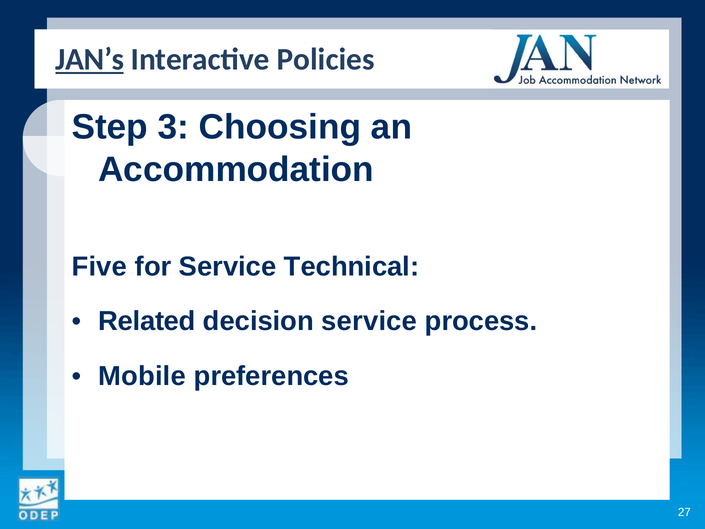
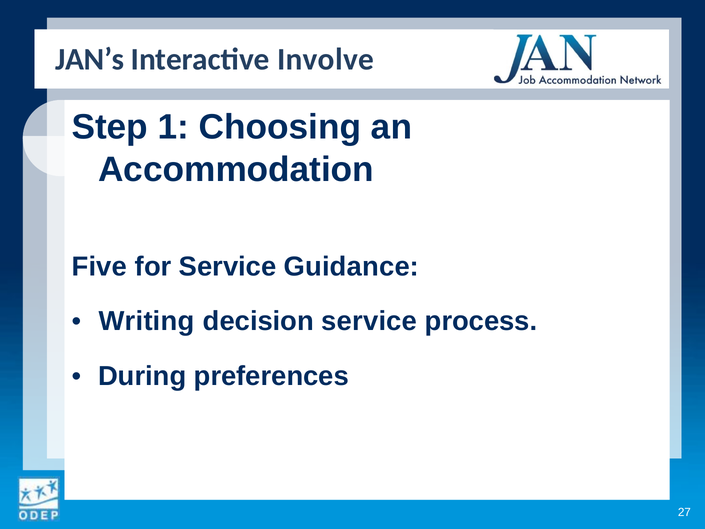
JAN’s underline: present -> none (90, 60)
Policies: Policies -> Involve (326, 60)
3: 3 -> 1 (173, 127)
Technical: Technical -> Guidance (351, 267)
Related: Related -> Writing (147, 321)
Mobile: Mobile -> During (142, 376)
